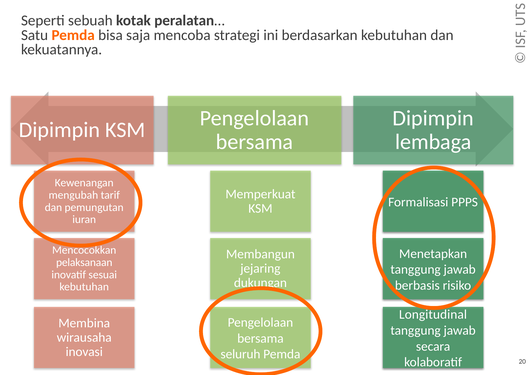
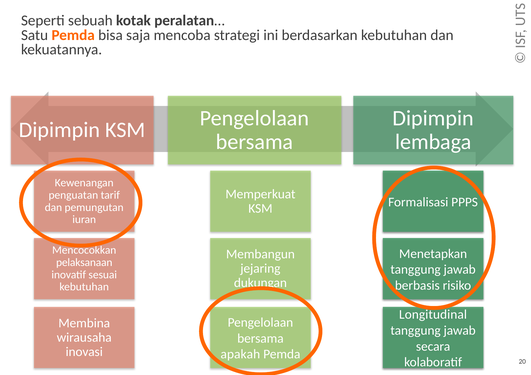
mengubah: mengubah -> penguatan (73, 195)
seluruh: seluruh -> apakah (240, 355)
